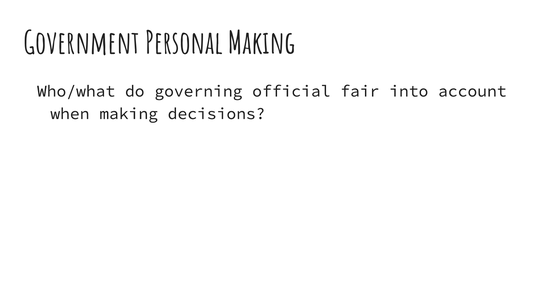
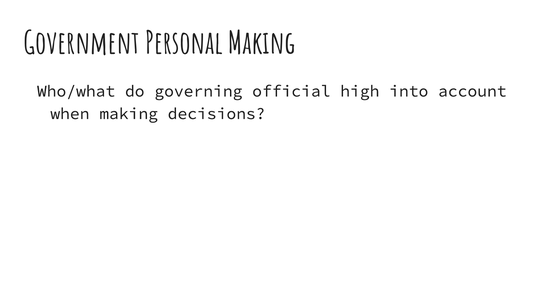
fair: fair -> high (360, 91)
